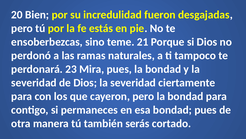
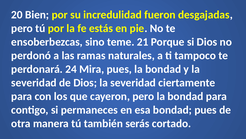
23: 23 -> 24 (71, 69)
